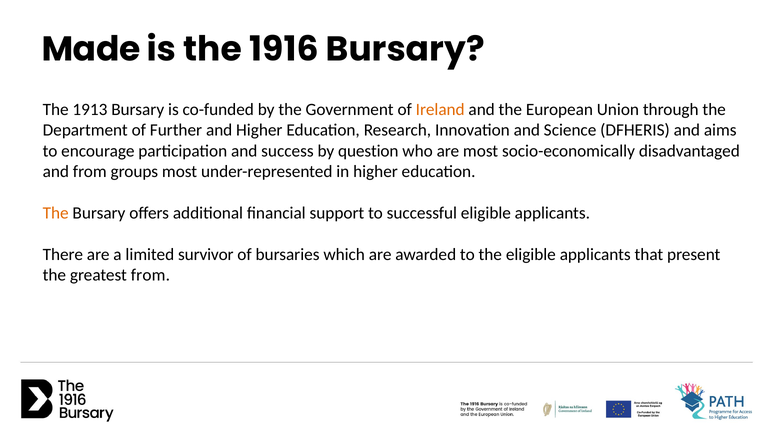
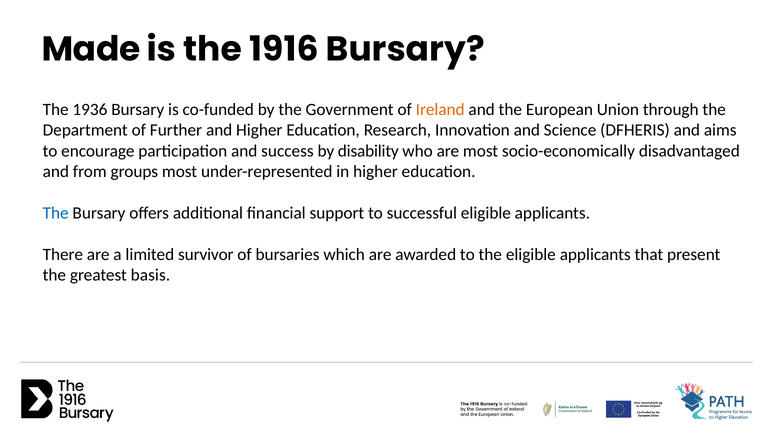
1913: 1913 -> 1936 (90, 110)
question: question -> disability (368, 151)
The colour: orange -> blue (56, 213)
greatest from: from -> basis (150, 275)
